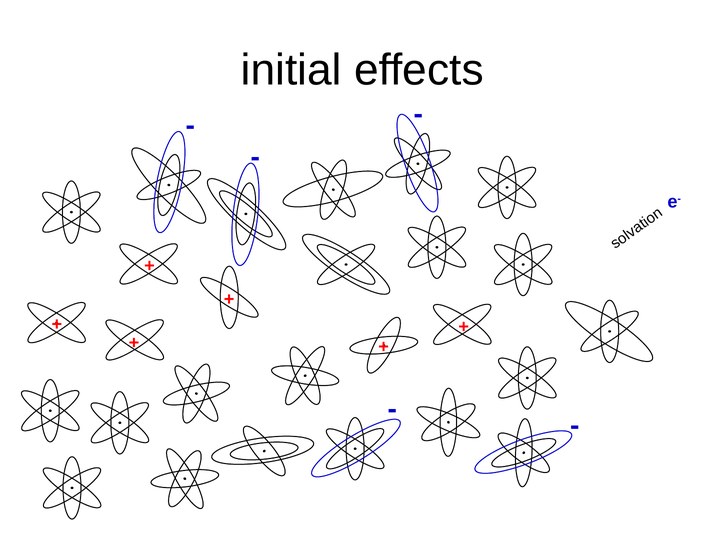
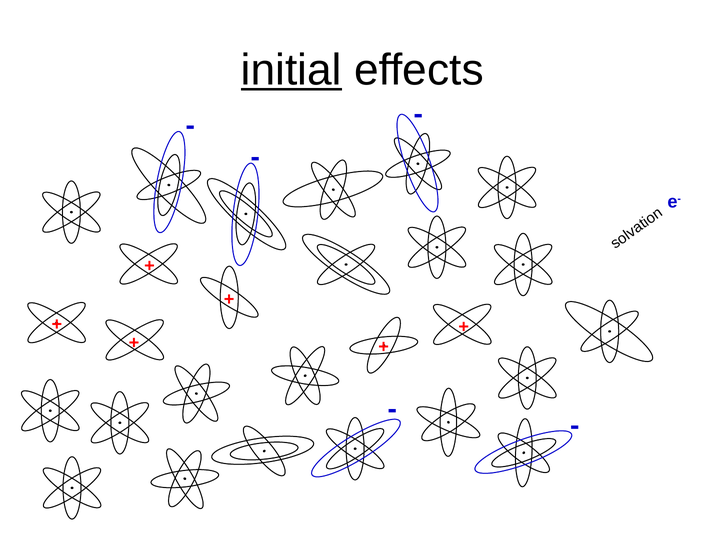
initial underline: none -> present (291, 70)
